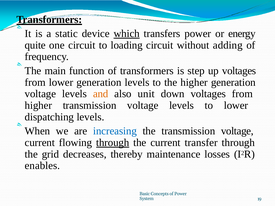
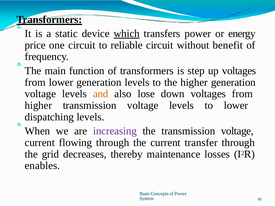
quite: quite -> price (35, 45)
loading: loading -> reliable (127, 45)
adding: adding -> benefit (228, 45)
unit: unit -> lose (146, 94)
increasing colour: blue -> purple (115, 131)
through underline: present -> none (113, 143)
